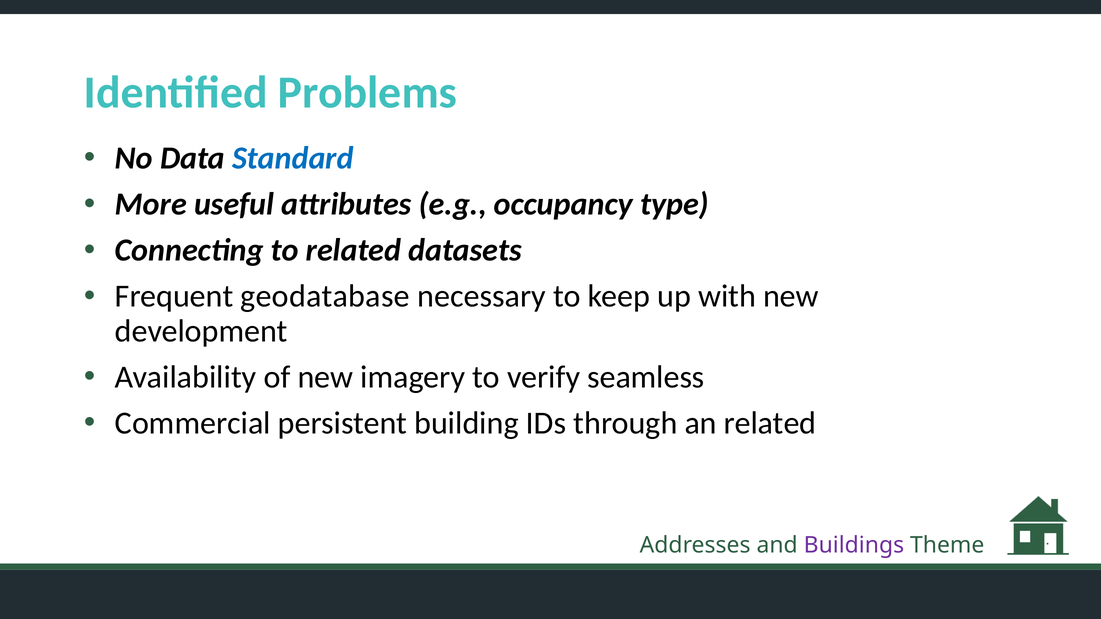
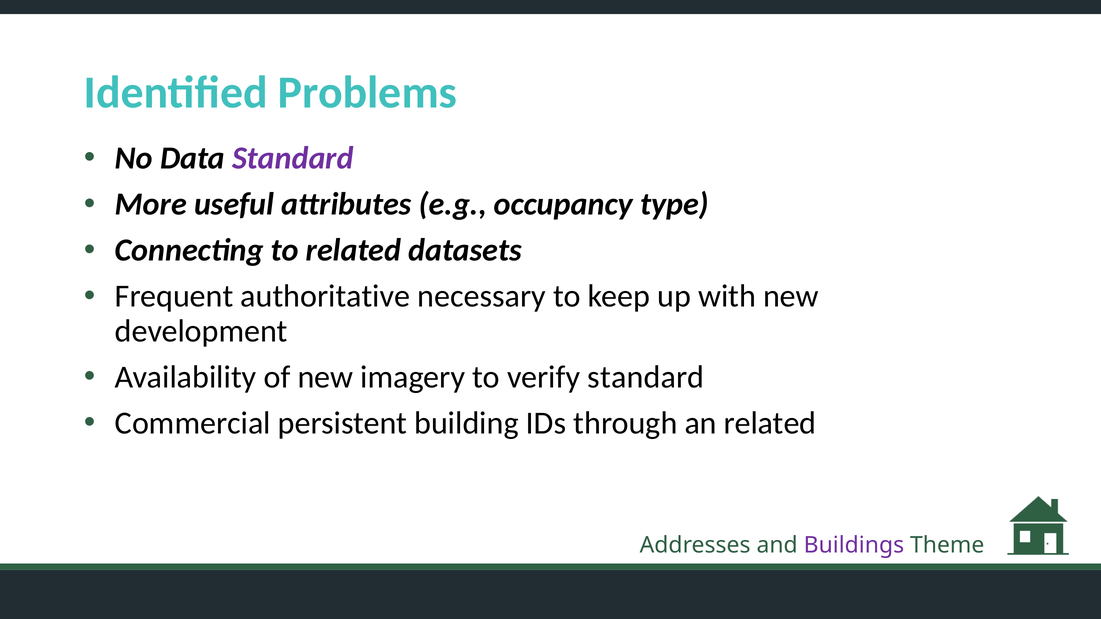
Standard colour: blue -> purple (293, 158)
geodatabase: geodatabase -> authoritative (325, 296)
verify seamless: seamless -> standard (646, 377)
